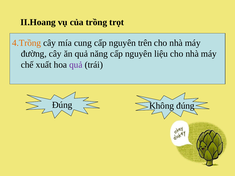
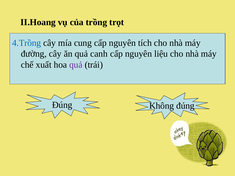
4.Trồng colour: orange -> blue (27, 43)
trên: trên -> tích (145, 43)
năng: năng -> canh (99, 54)
